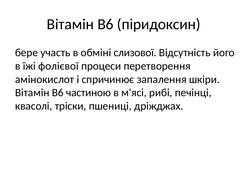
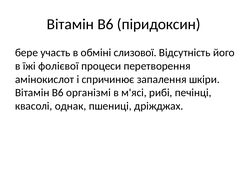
частиною: частиною -> організмі (89, 93)
тріски: тріски -> однак (71, 106)
